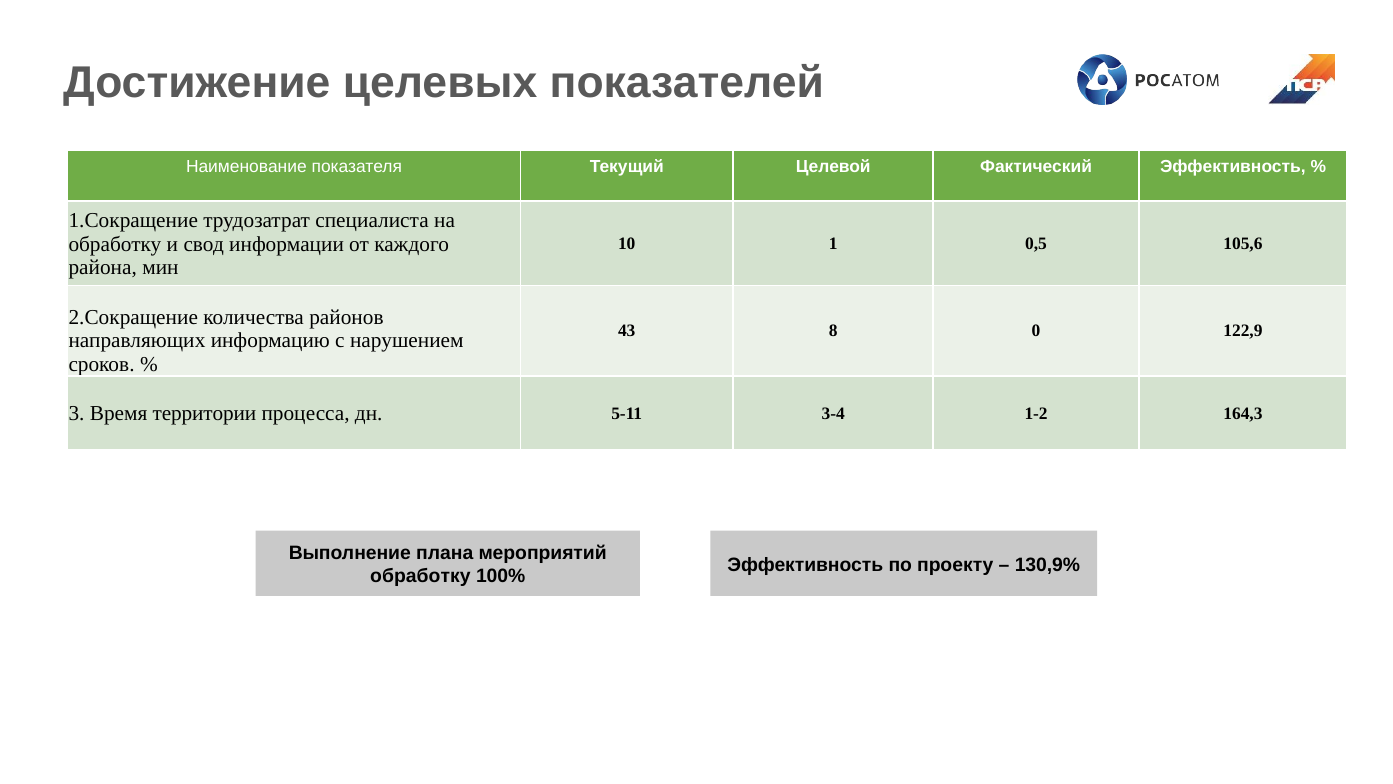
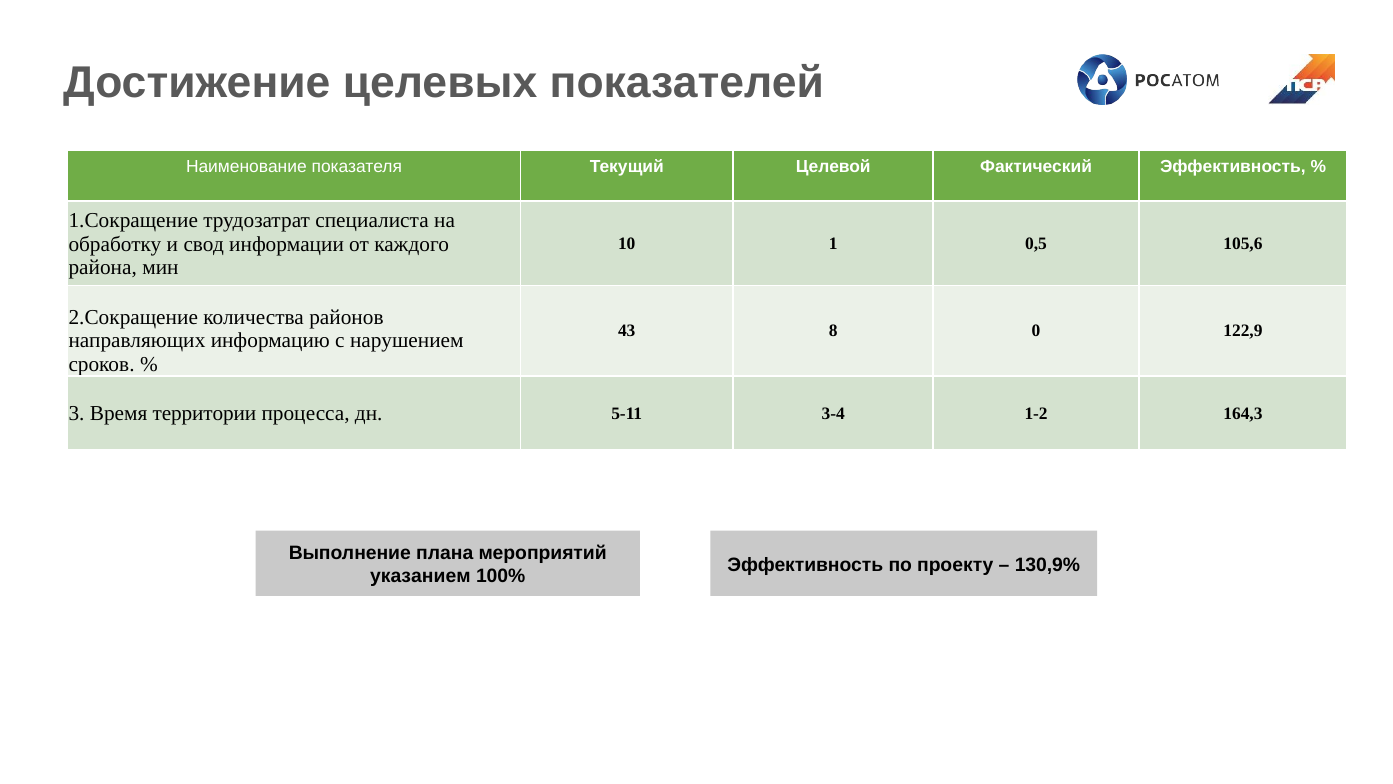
обработку: обработку -> указанием (420, 577)
